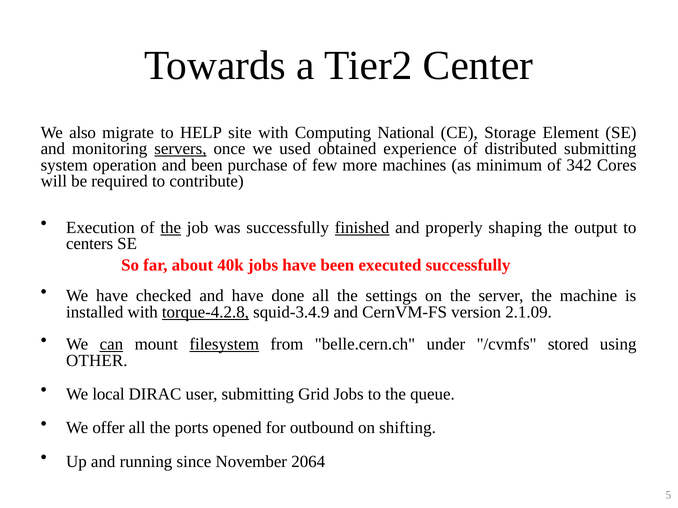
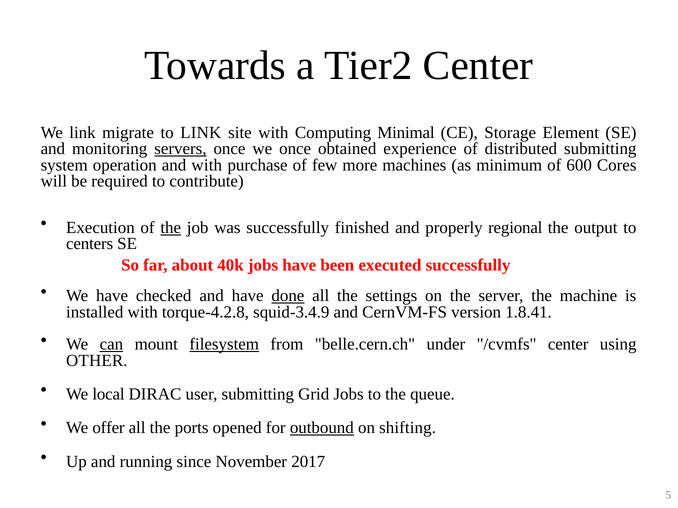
We also: also -> link (82, 133)
to HELP: HELP -> LINK (201, 133)
National: National -> Minimal (406, 133)
we used: used -> once (295, 149)
and been: been -> with (207, 165)
342: 342 -> 600 (579, 165)
finished underline: present -> none (362, 228)
shaping: shaping -> regional (515, 228)
done underline: none -> present (288, 296)
torque-4.2.8 underline: present -> none (205, 312)
2.1.09: 2.1.09 -> 1.8.41 (529, 312)
/cvmfs stored: stored -> center (568, 345)
outbound underline: none -> present (322, 428)
2064: 2064 -> 2017 (308, 462)
